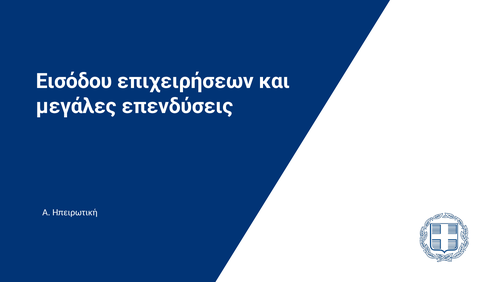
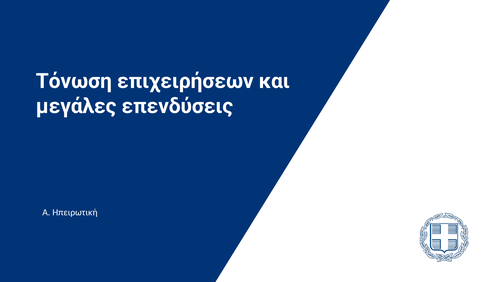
Εισόδου: Εισόδου -> Τόνωση (74, 81)
